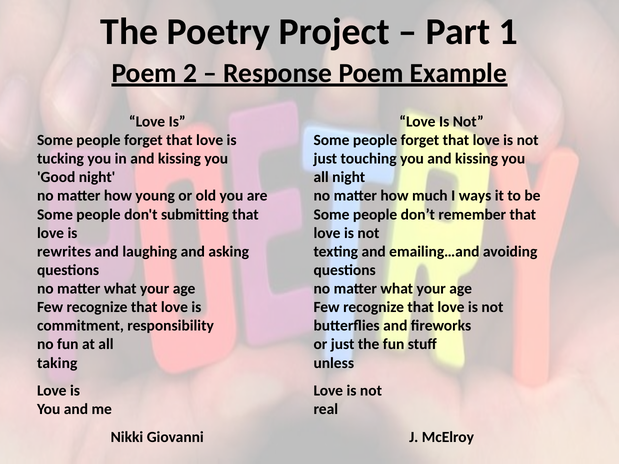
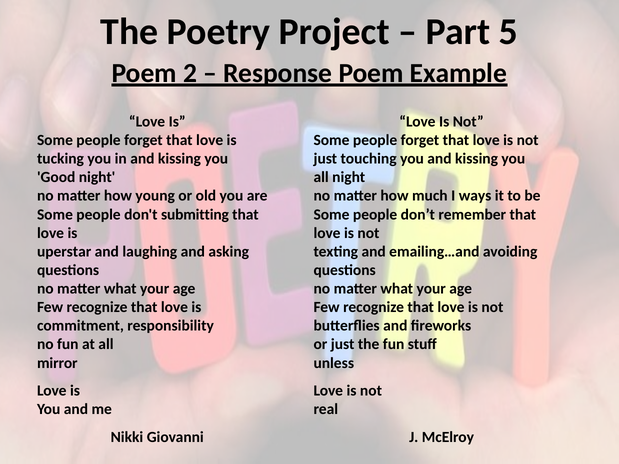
1: 1 -> 5 (508, 32)
rewrites: rewrites -> uperstar (64, 252)
taking: taking -> mirror (57, 363)
